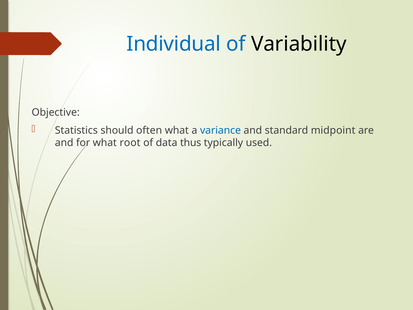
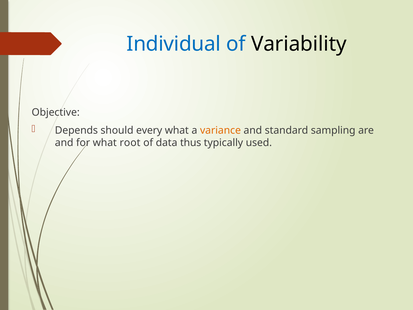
Statistics: Statistics -> Depends (76, 130)
often: often -> every (149, 130)
variance colour: blue -> orange (220, 130)
midpoint: midpoint -> sampling (333, 130)
